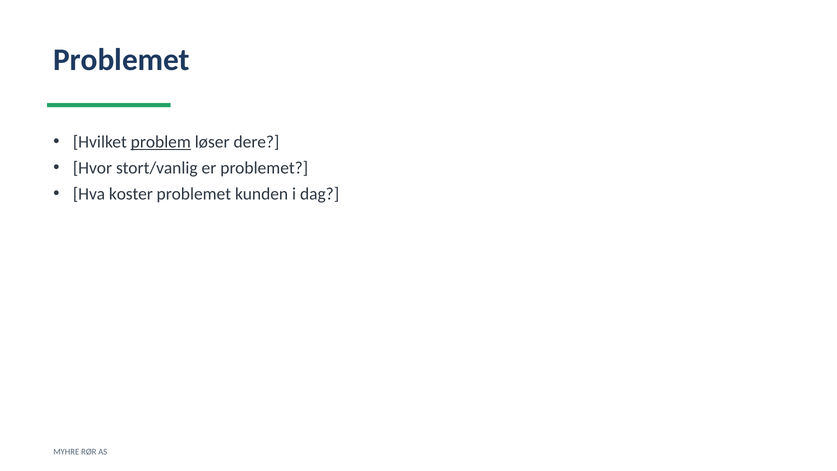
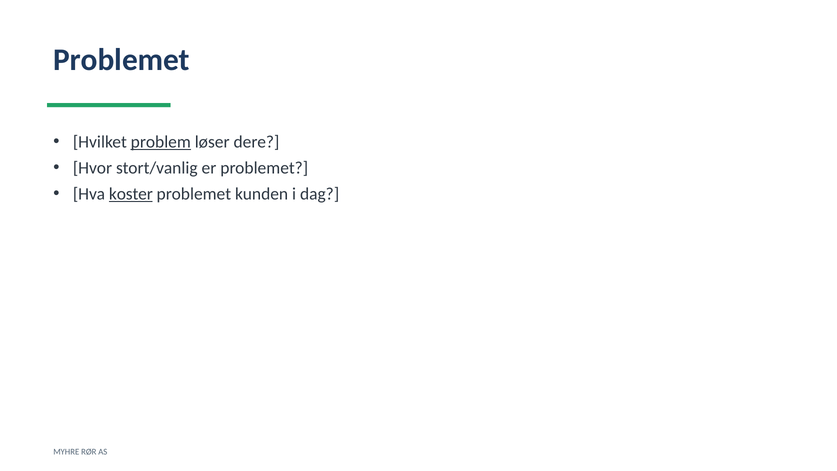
koster underline: none -> present (131, 194)
